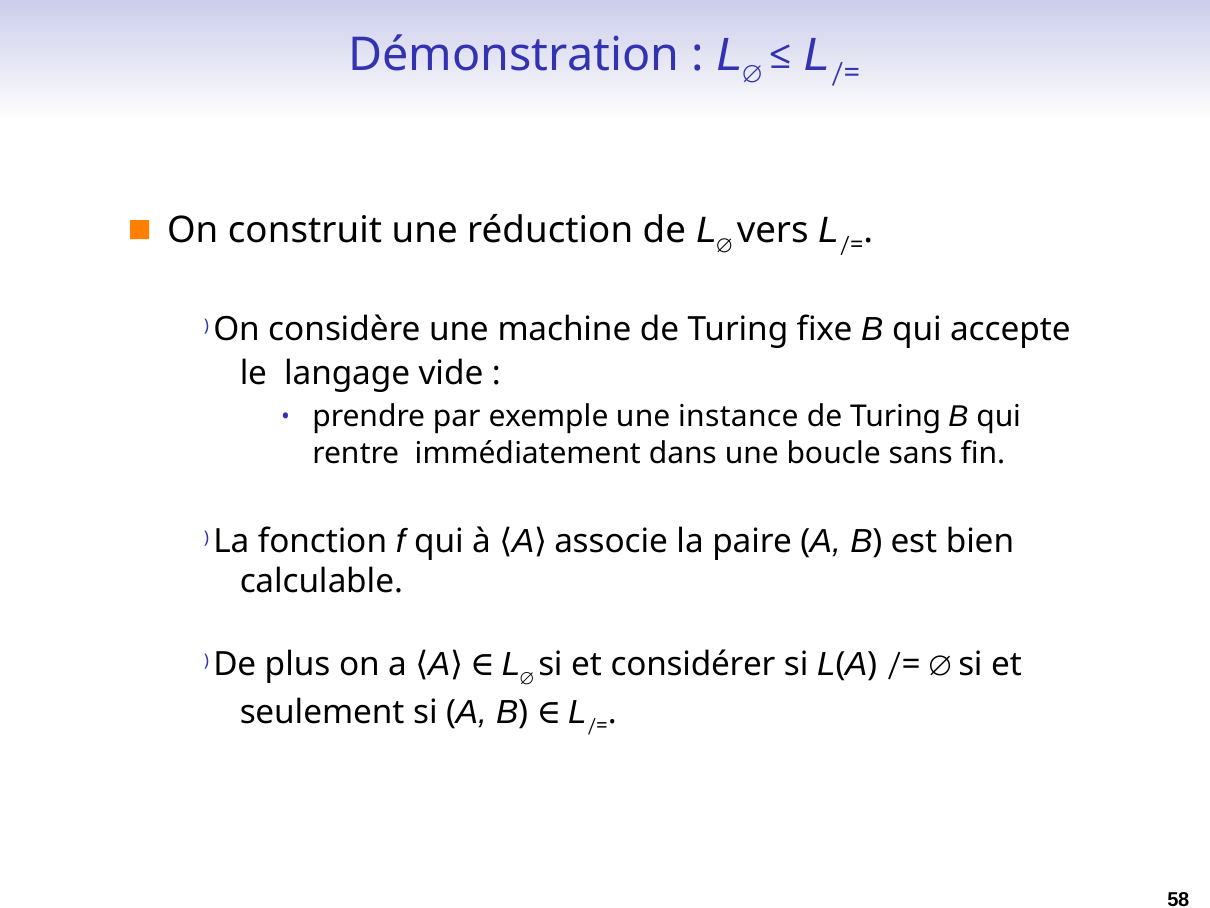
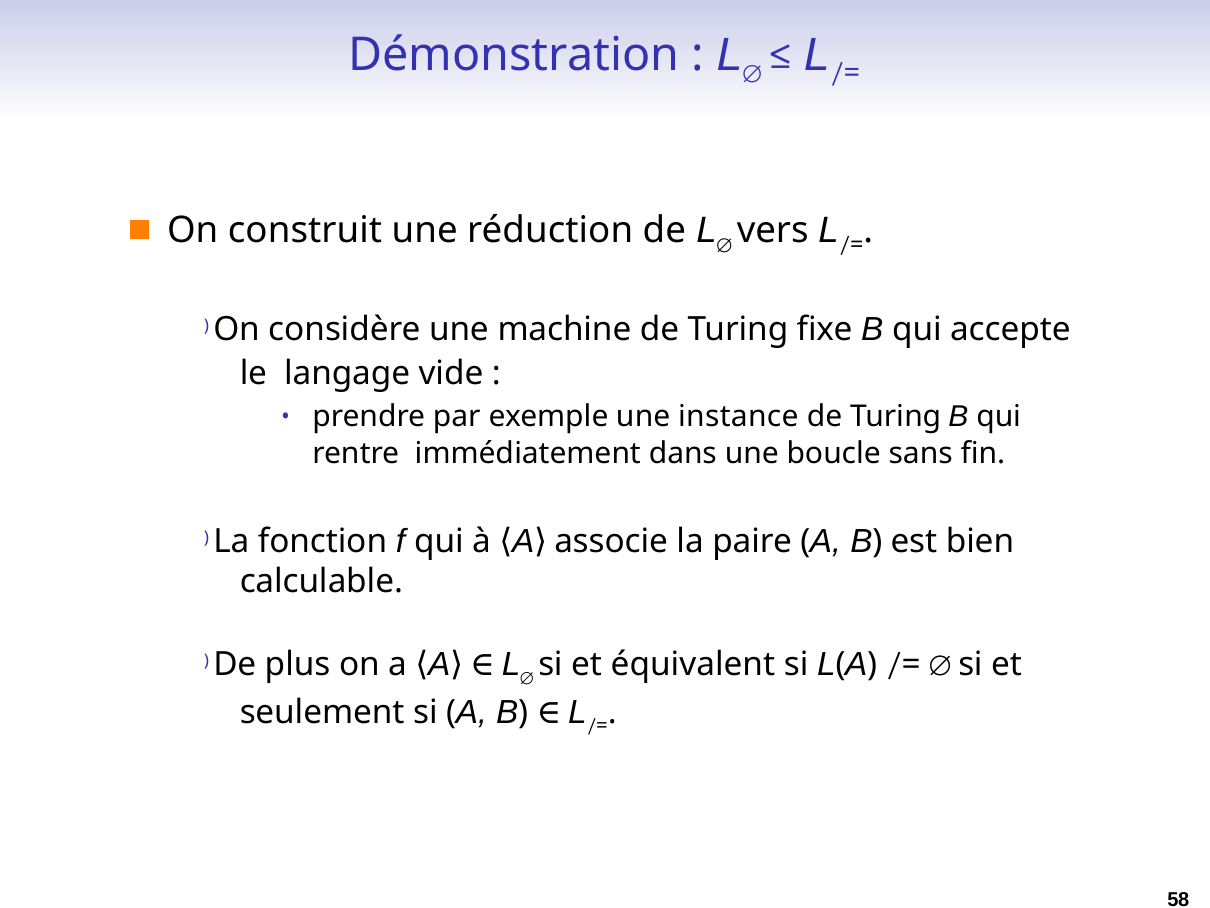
considérer: considérer -> équivalent (693, 665)
